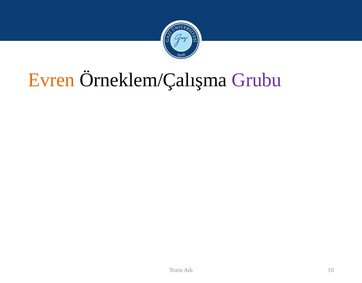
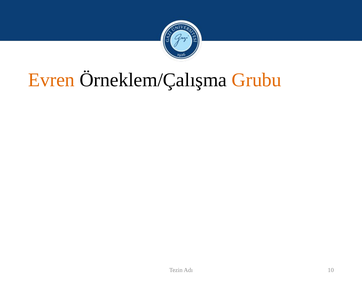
Grubu colour: purple -> orange (257, 80)
